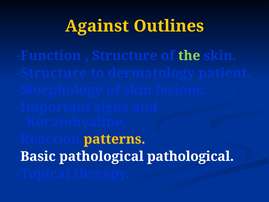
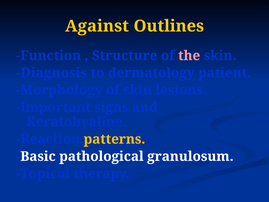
the colour: light green -> pink (189, 56)
Structure: Structure -> Diagnosis (52, 73)
pathological pathological: pathological -> granulosum (190, 156)
